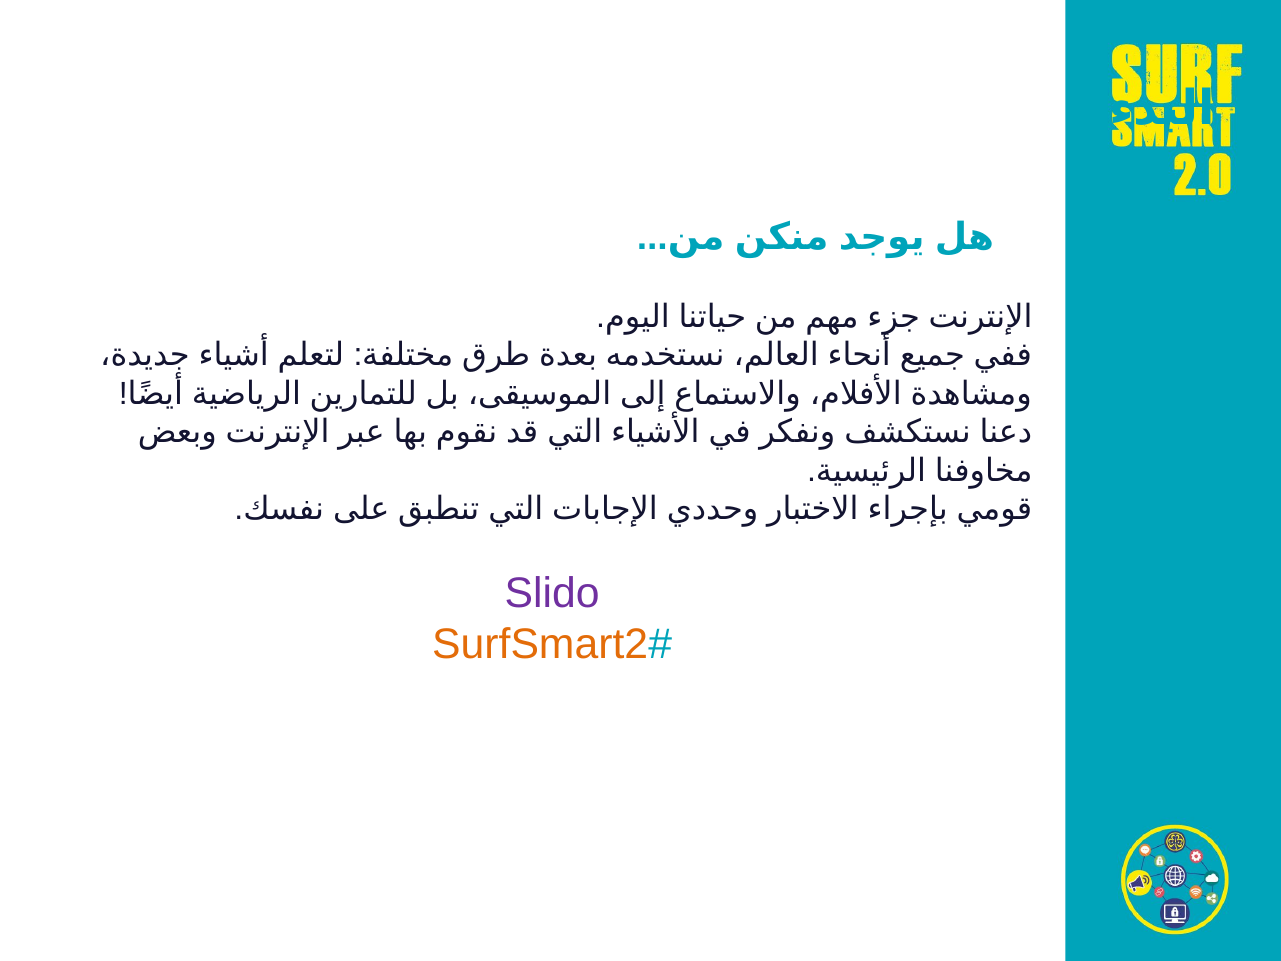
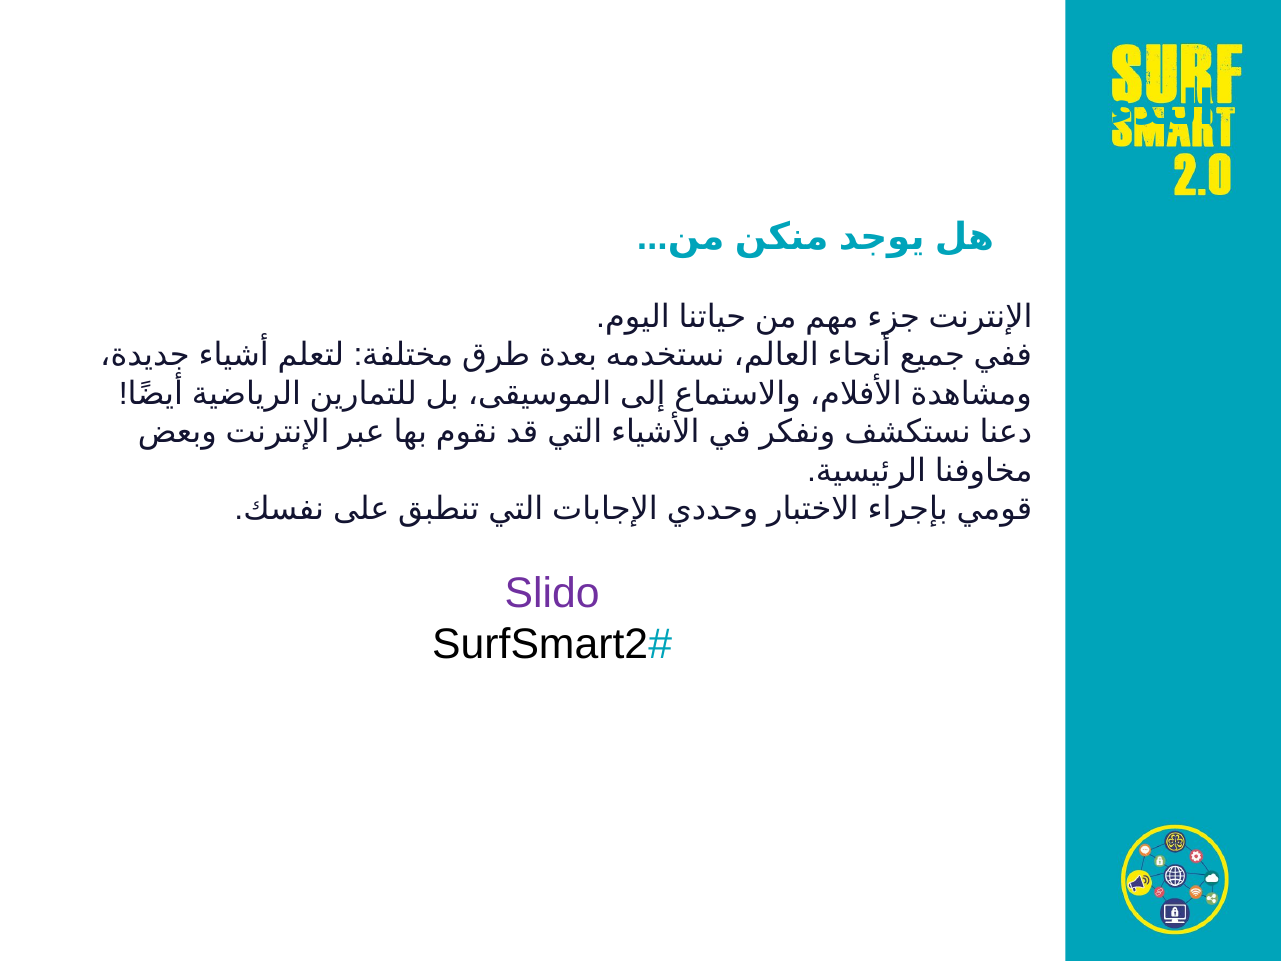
SurfSmart2 colour: orange -> black (540, 644)
